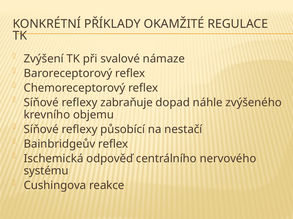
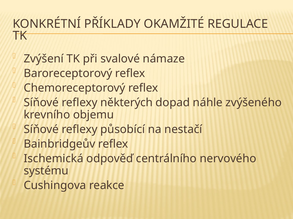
zabraňuje: zabraňuje -> některých (127, 103)
